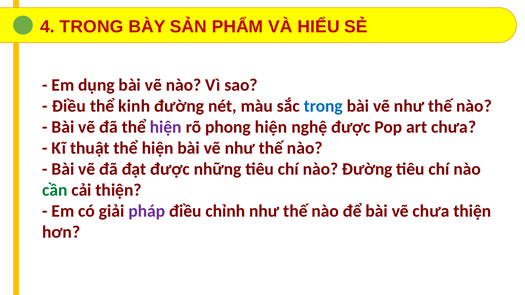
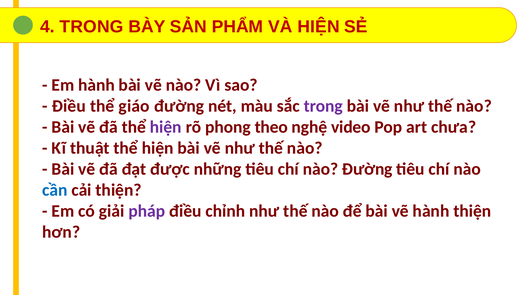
VÀ HIỂU: HIỂU -> HIỆN (319, 27)
Em dụng: dụng -> hành (97, 85)
kinh: kinh -> giáo (134, 106)
trong colour: blue -> purple (323, 106)
phong hiện: hiện -> theo (271, 127)
nghệ được: được -> video (351, 127)
cần colour: green -> blue (55, 190)
vẽ chưa: chưa -> hành (431, 211)
